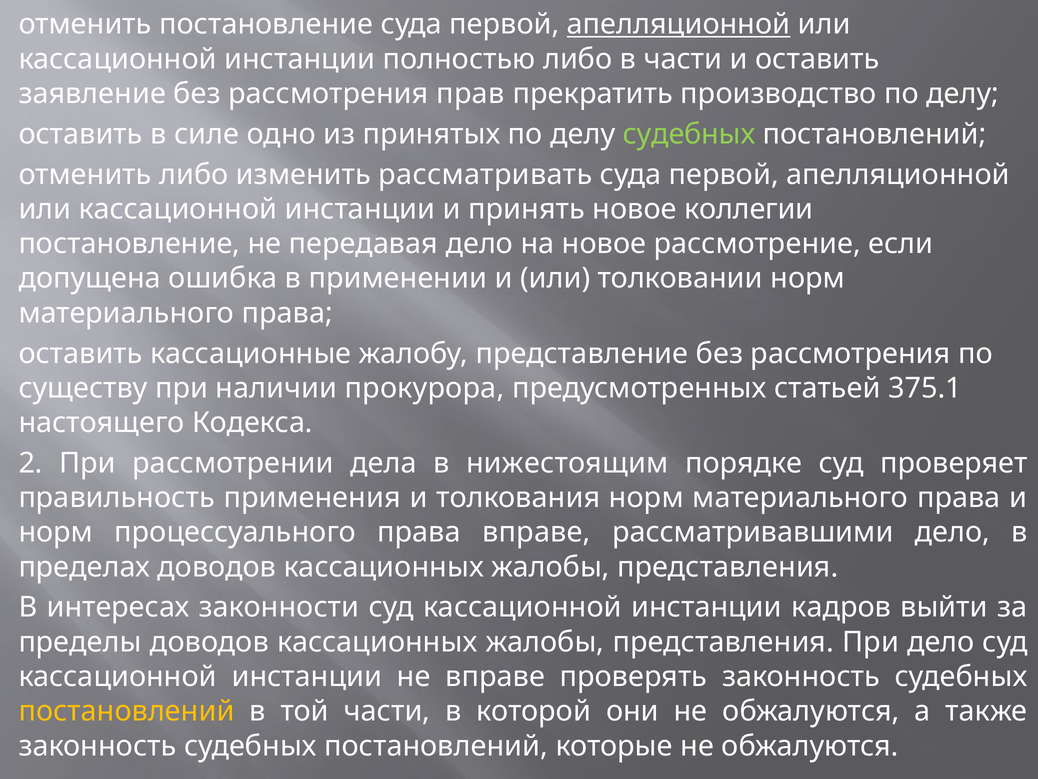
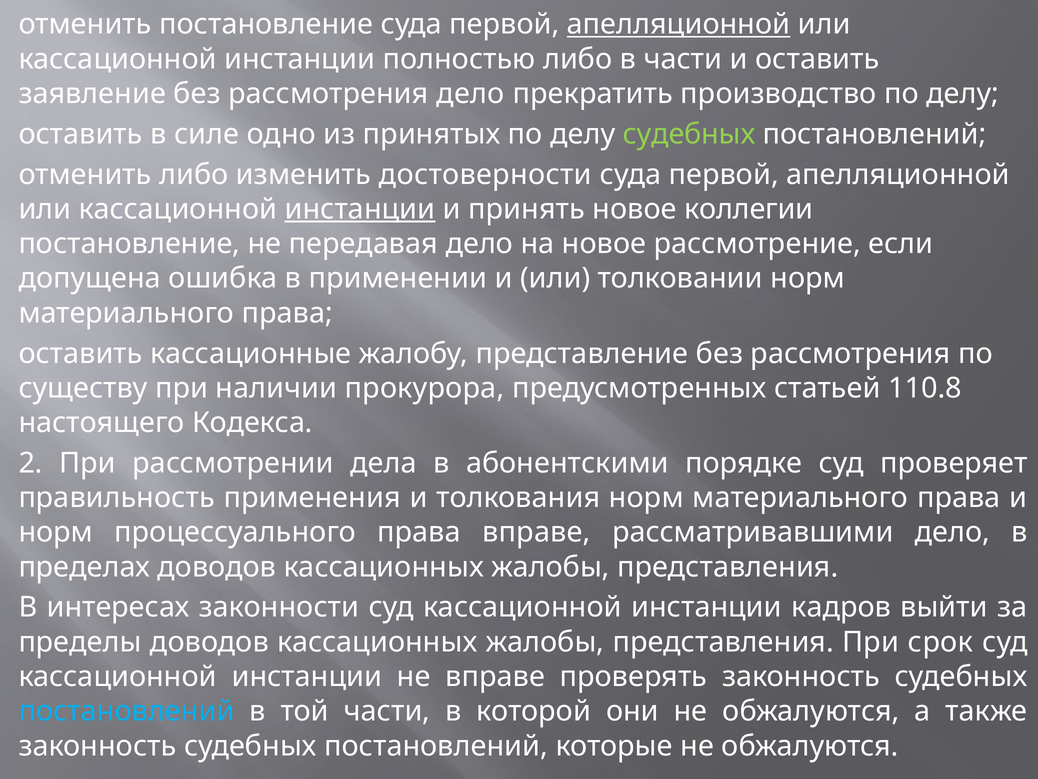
рассмотрения прав: прав -> дело (470, 94)
рассматривать: рассматривать -> достоверности (485, 174)
инстанции underline: none -> present (360, 209)
375.1: 375.1 -> 110.8 (925, 388)
нижестоящим: нижестоящим -> абонентскими (567, 463)
При дело: дело -> срок (941, 642)
постановлений colour: yellow -> light blue (126, 711)
